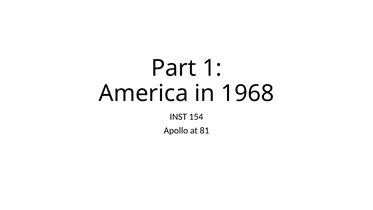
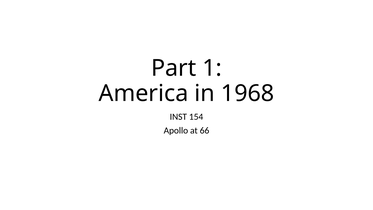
81: 81 -> 66 (204, 131)
